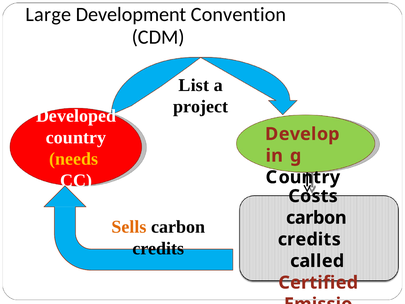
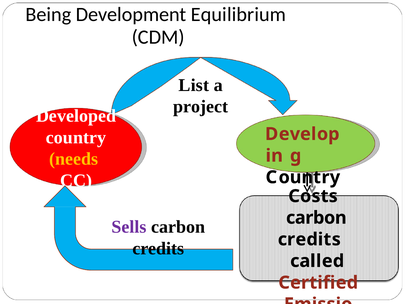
Large: Large -> Being (48, 15)
Convention: Convention -> Equilibrium (238, 15)
Sells colour: orange -> purple (129, 227)
